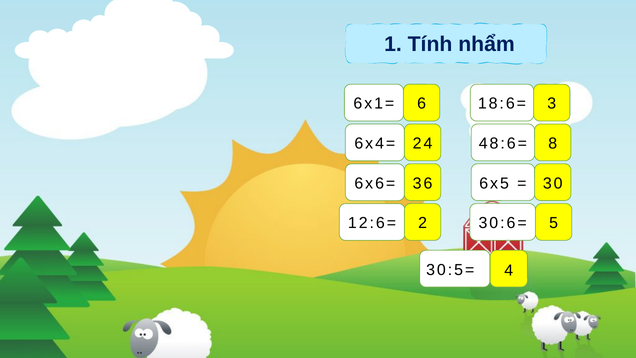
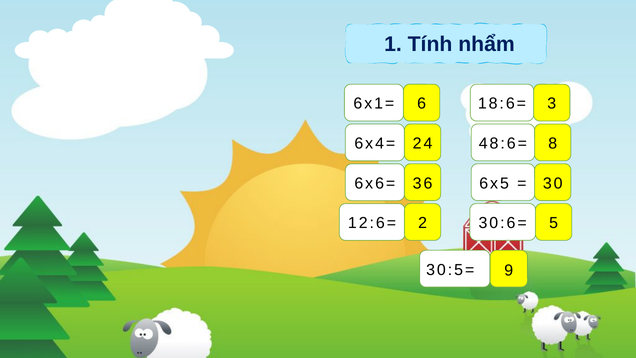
4: 4 -> 9 (509, 271)
